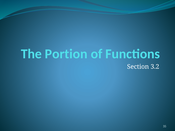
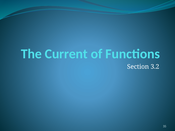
Portion: Portion -> Current (66, 54)
